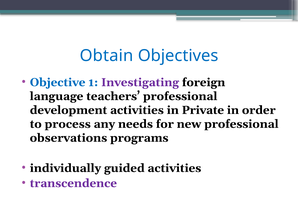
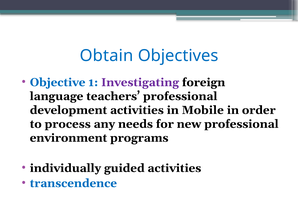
Private: Private -> Mobile (203, 110)
observations: observations -> environment (68, 138)
transcendence colour: purple -> blue (73, 184)
